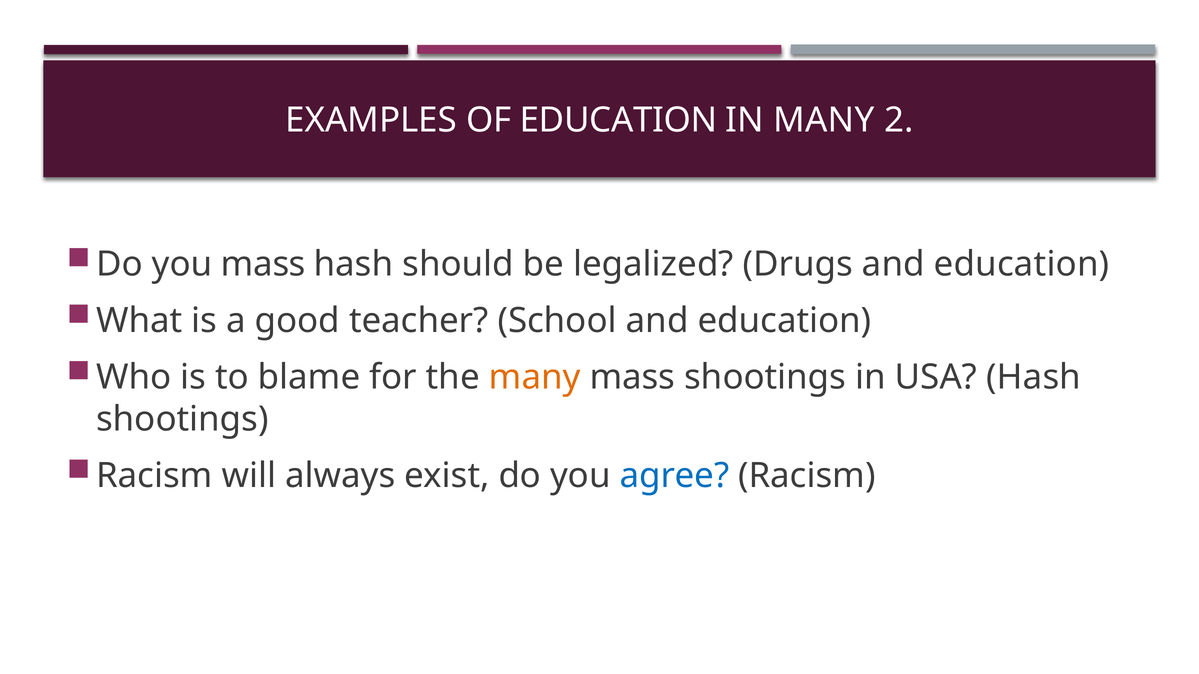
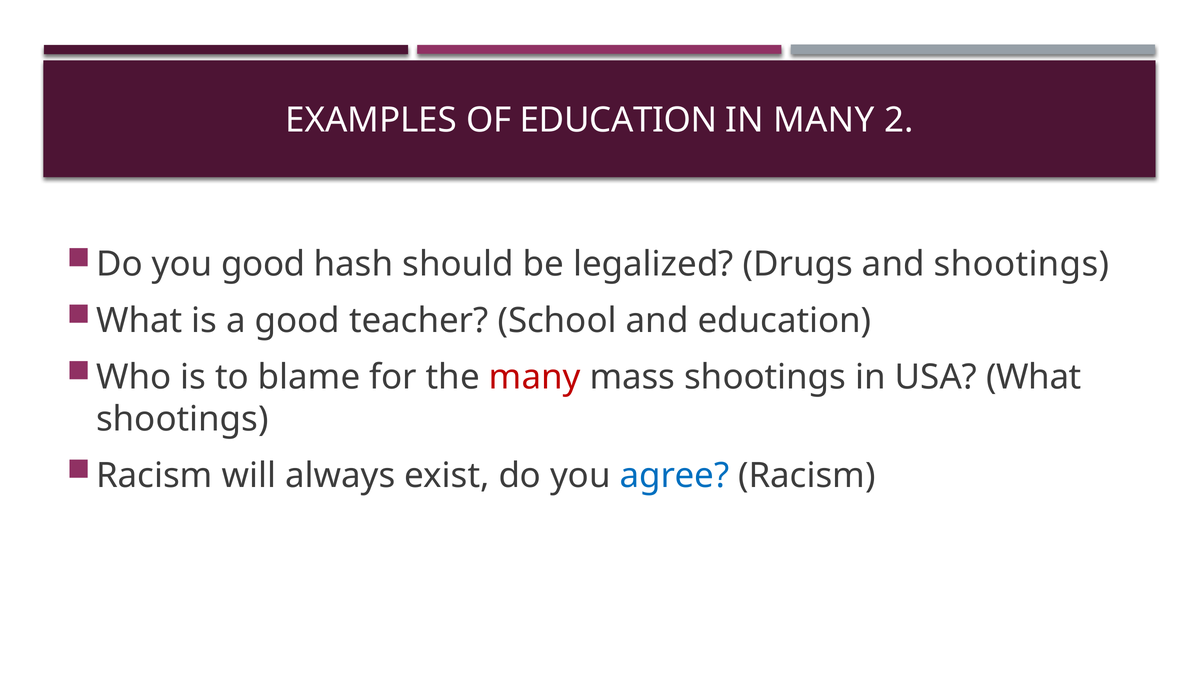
you mass: mass -> good (263, 264)
Drugs and education: education -> shootings (1021, 264)
many colour: orange -> red (535, 377)
USA Hash: Hash -> What (1034, 377)
